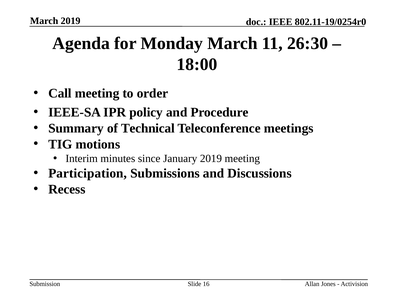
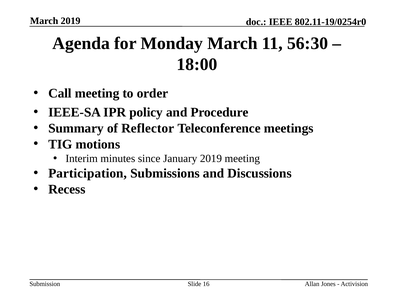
26:30: 26:30 -> 56:30 (308, 43)
Technical: Technical -> Reflector (148, 128)
